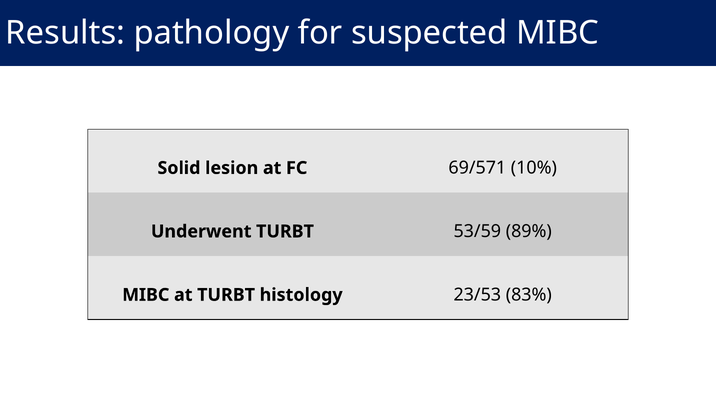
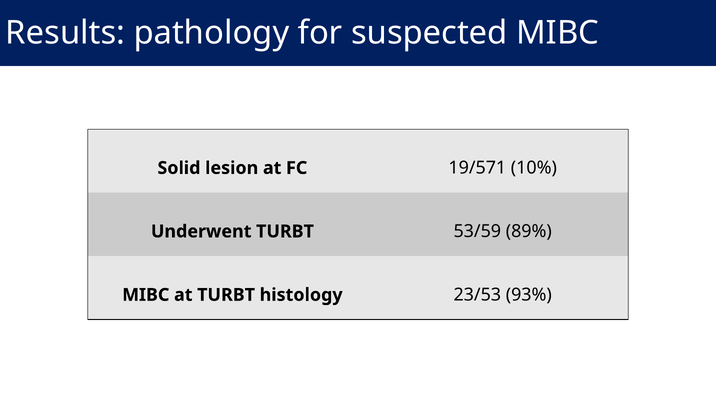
69/571: 69/571 -> 19/571 (477, 168)
83%: 83% -> 93% (529, 295)
